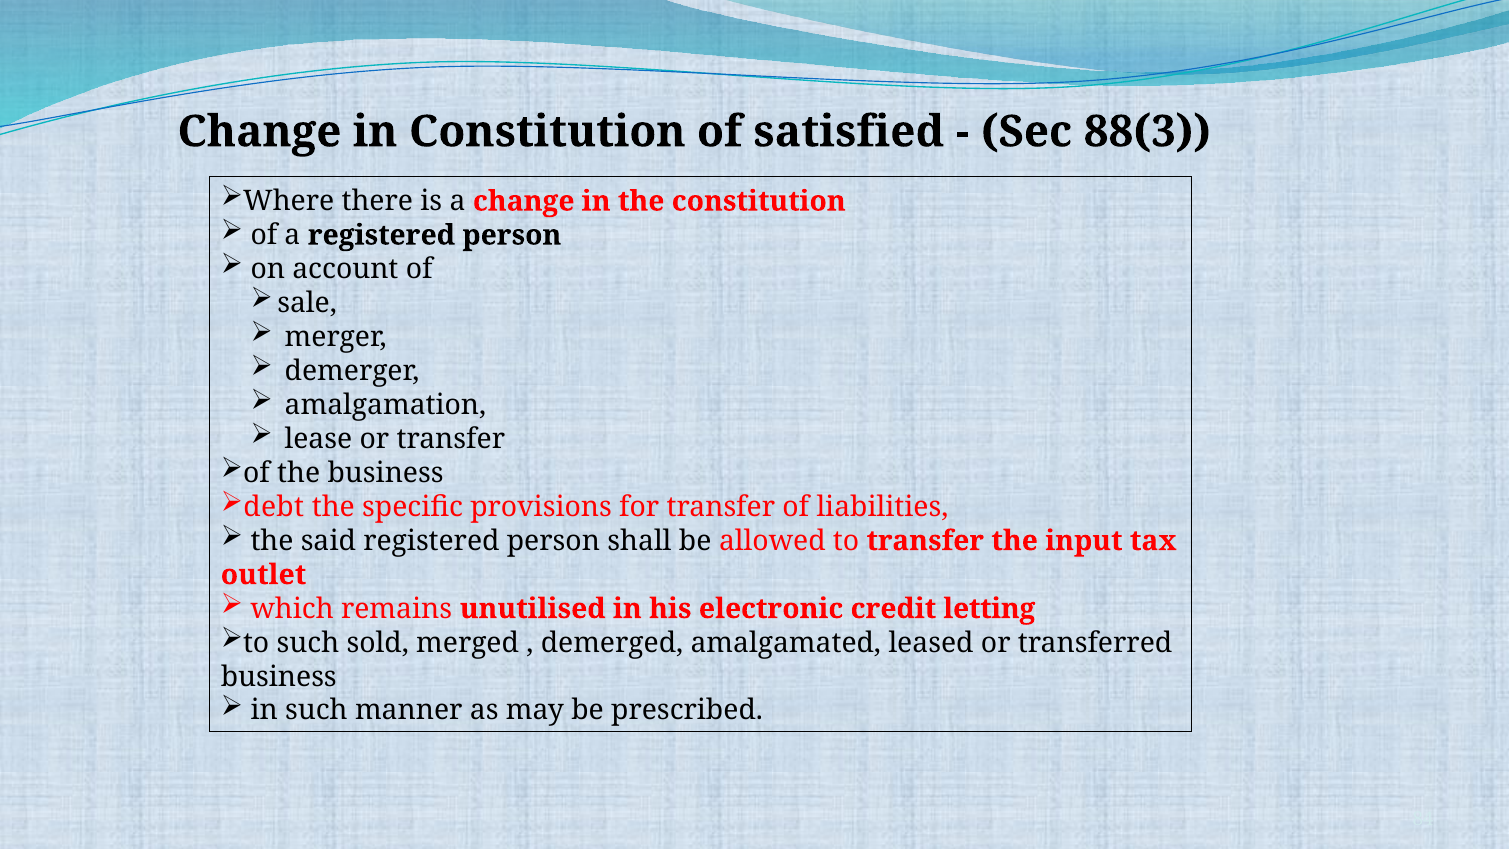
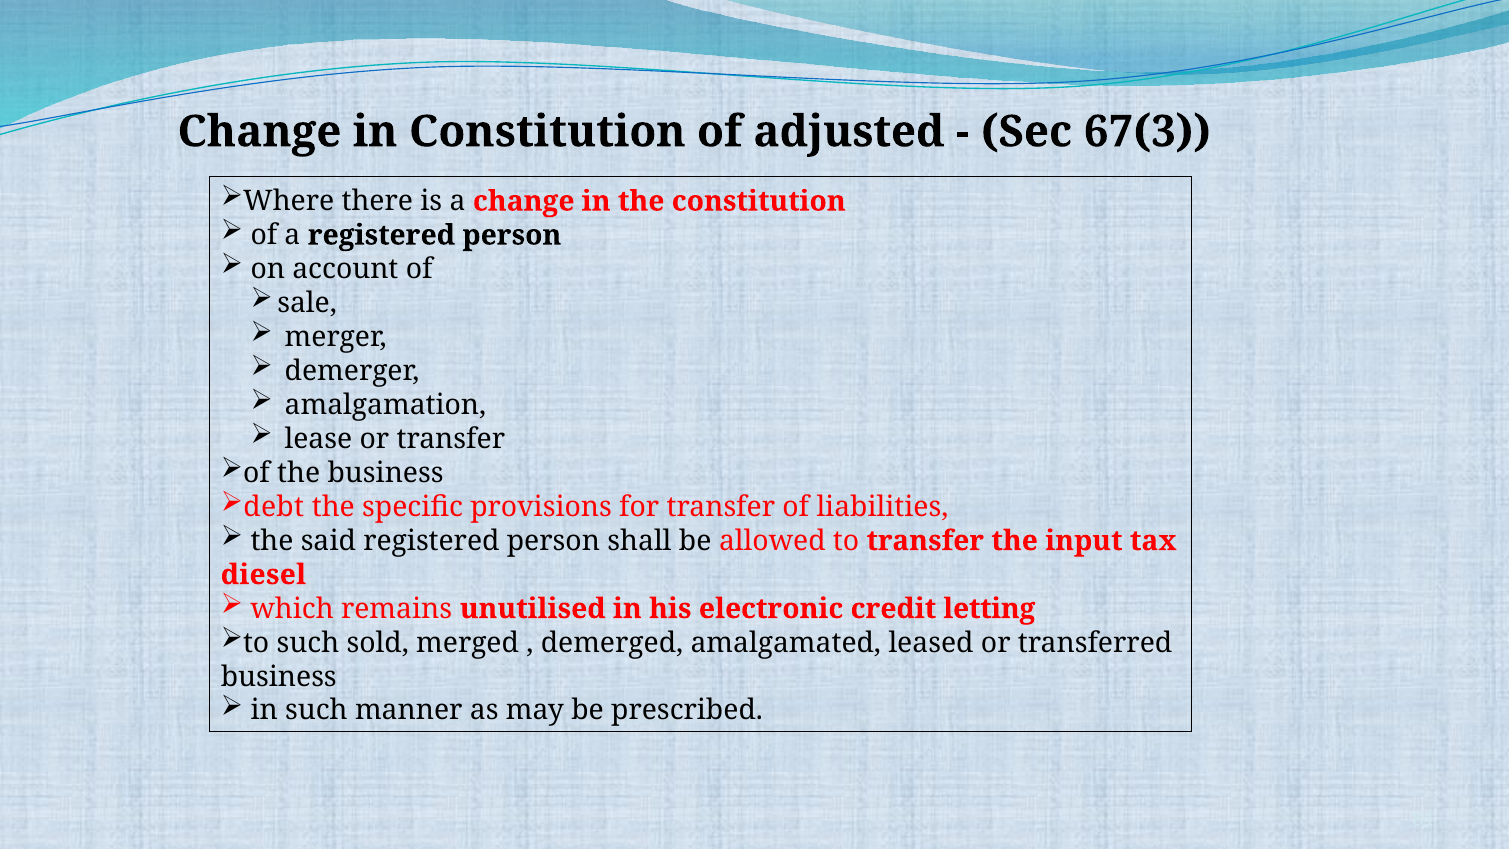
satisfied: satisfied -> adjusted (849, 132)
88(3: 88(3 -> 67(3 (1147, 132)
outlet: outlet -> diesel (263, 575)
